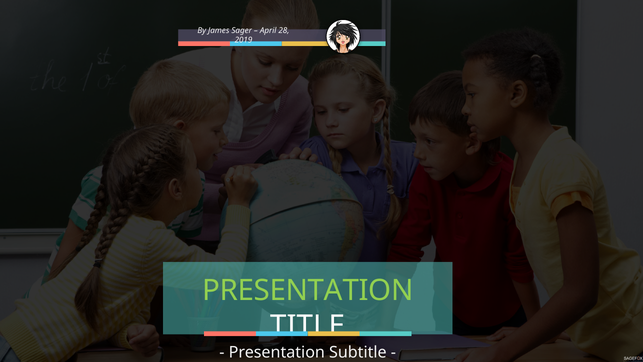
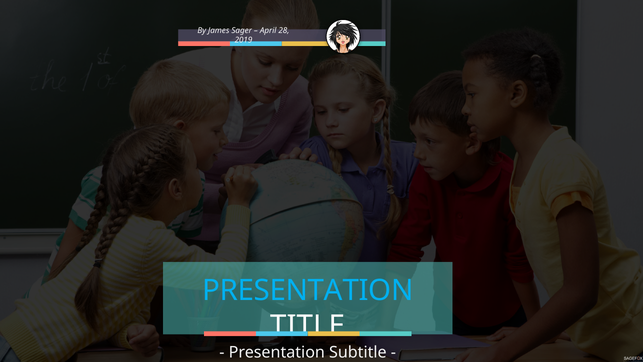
PRESENTATION colour: light green -> light blue (308, 290)
